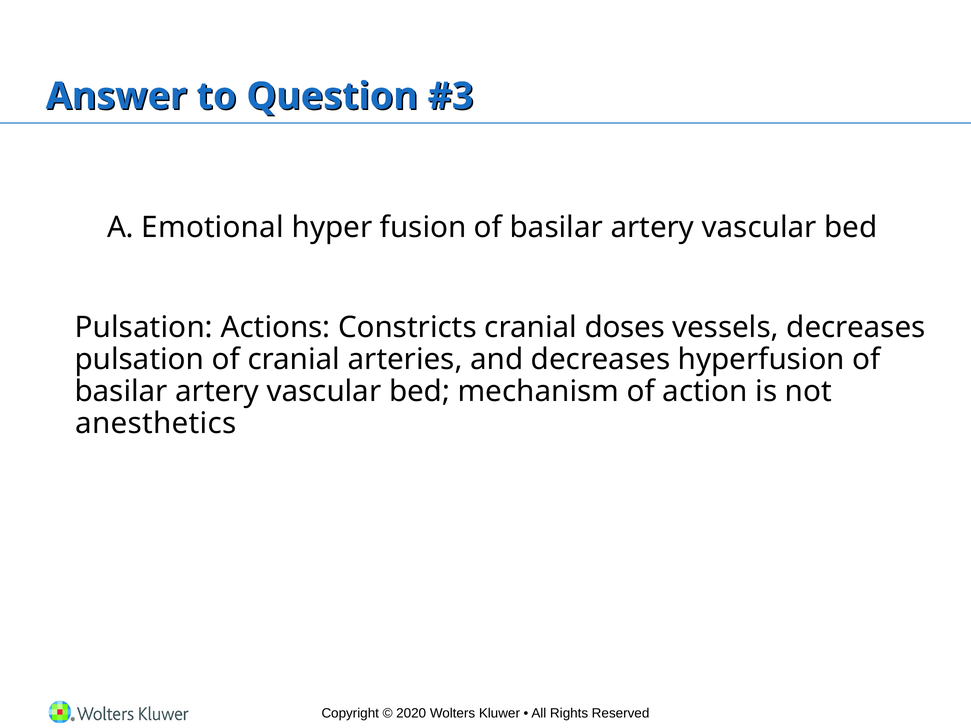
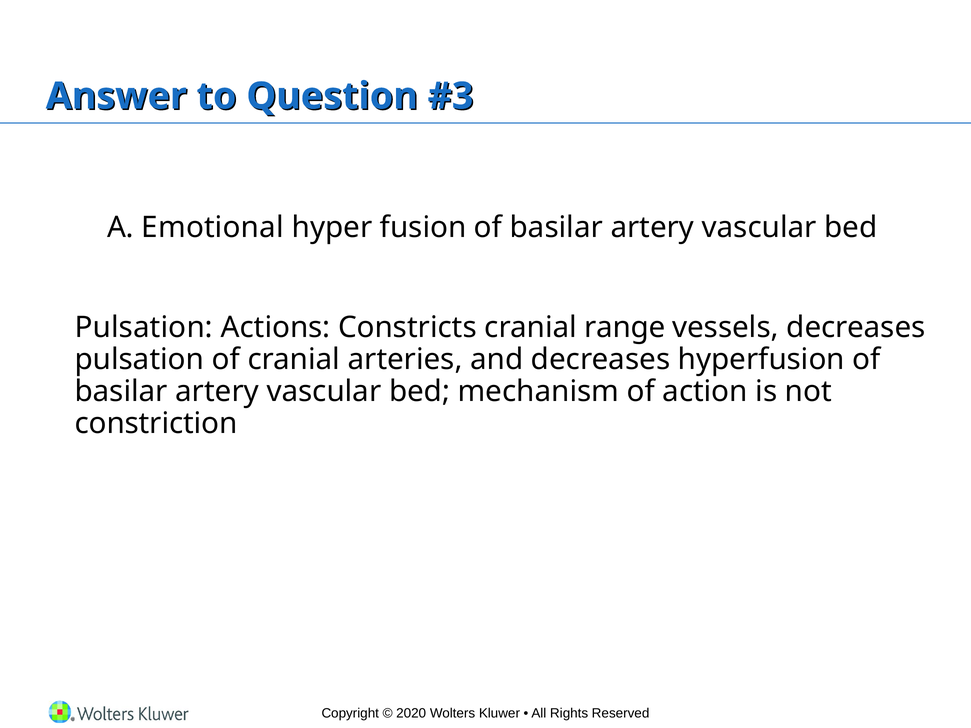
doses: doses -> range (625, 327)
anesthetics: anesthetics -> constriction (156, 423)
